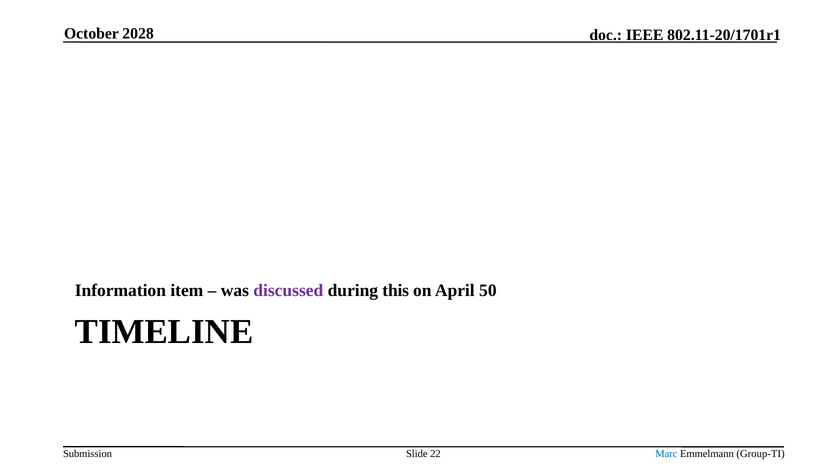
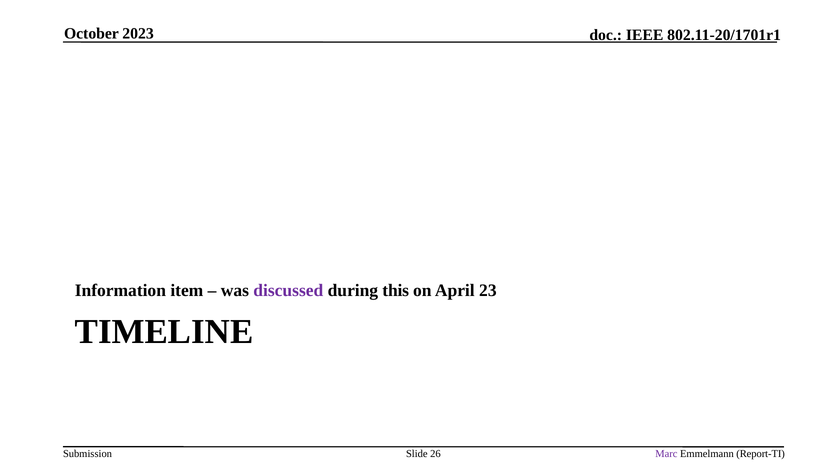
2028: 2028 -> 2023 (138, 33)
50: 50 -> 23 (488, 290)
22: 22 -> 26 (435, 453)
Marc colour: blue -> purple (666, 453)
Group-TI: Group-TI -> Report-TI (761, 453)
